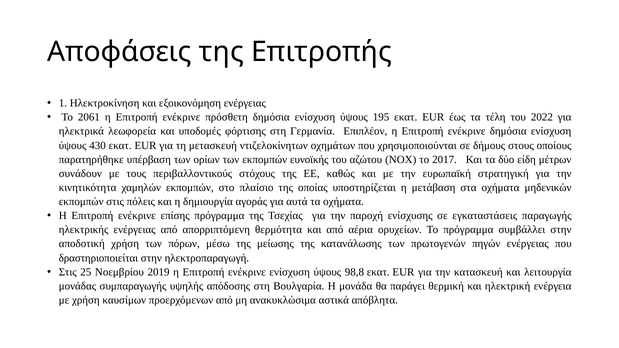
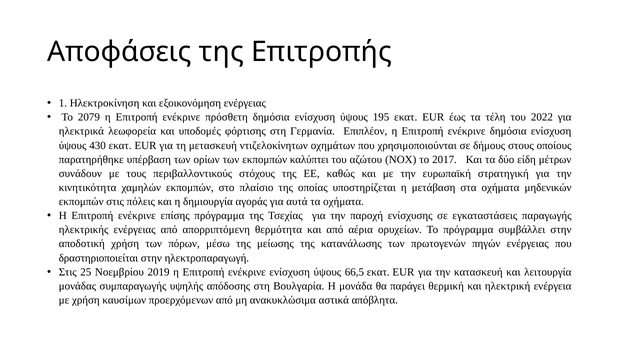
2061: 2061 -> 2079 (89, 117)
ευνοϊκής: ευνοϊκής -> καλύπτει (309, 160)
98,8: 98,8 -> 66,5 (354, 272)
